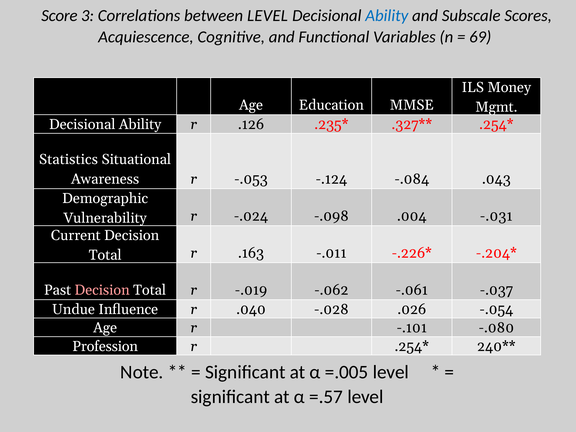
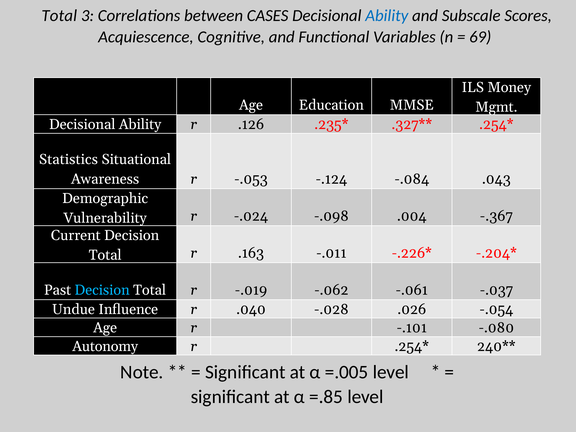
Score: Score -> Total (59, 15)
between LEVEL: LEVEL -> CASES (268, 15)
-.031: -.031 -> -.367 (496, 216)
Decision colour: pink -> light blue (102, 290)
Profession: Profession -> Autonomy (105, 346)
=.57: =.57 -> =.85 (326, 397)
